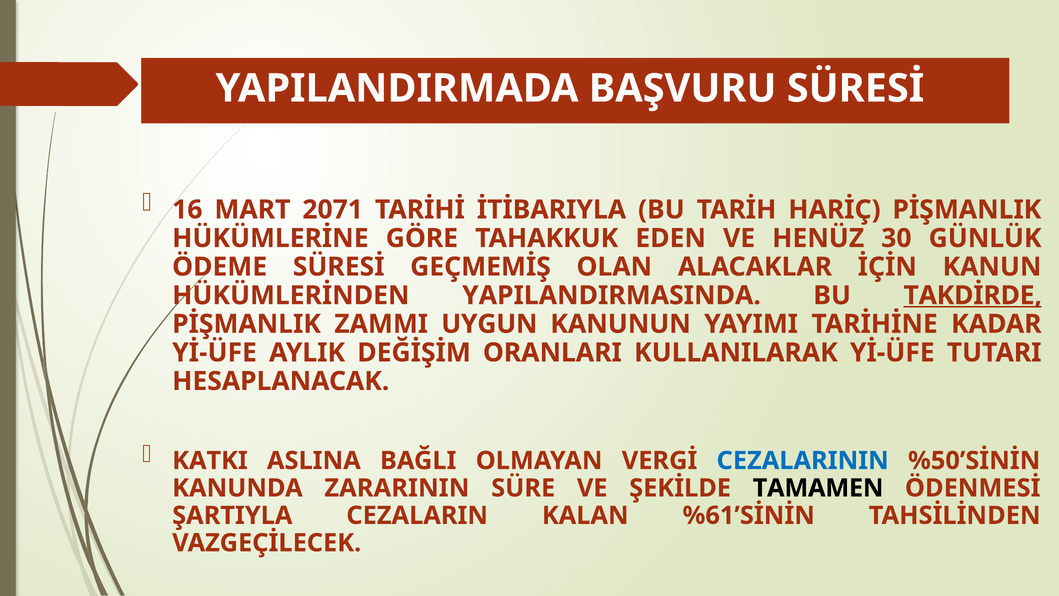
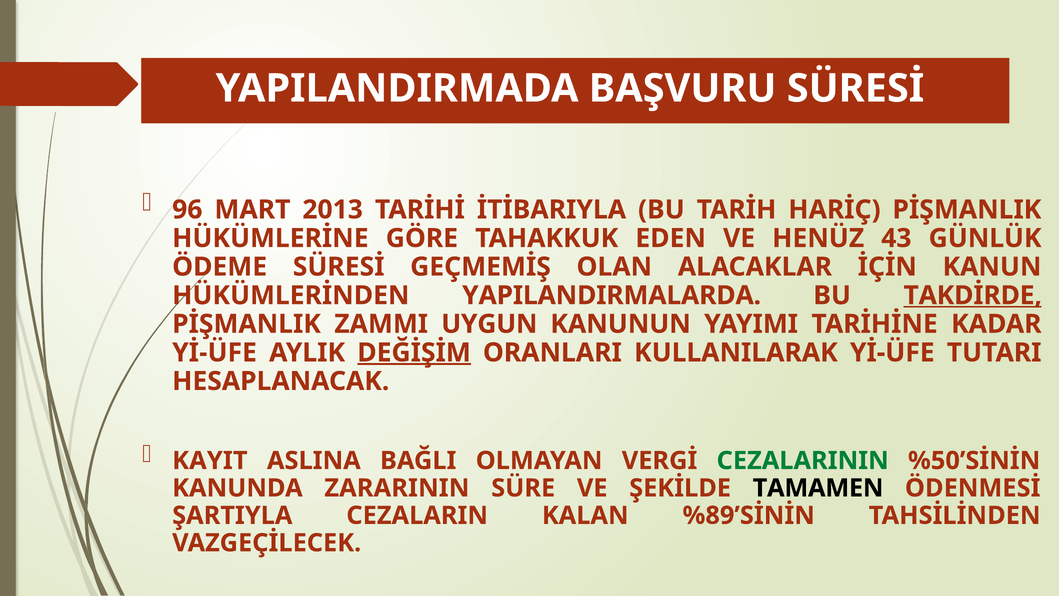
16: 16 -> 96 (187, 210)
2071: 2071 -> 2013 (333, 210)
30: 30 -> 43 (896, 238)
YAPILANDIRMASINDA: YAPILANDIRMASINDA -> YAPILANDIRMALARDA (612, 295)
DEĞİŞİM underline: none -> present (414, 352)
KATKI: KATKI -> KAYIT (210, 460)
CEZALARININ colour: blue -> green (803, 460)
%61’SİNİN: %61’SİNİN -> %89’SİNİN (749, 515)
